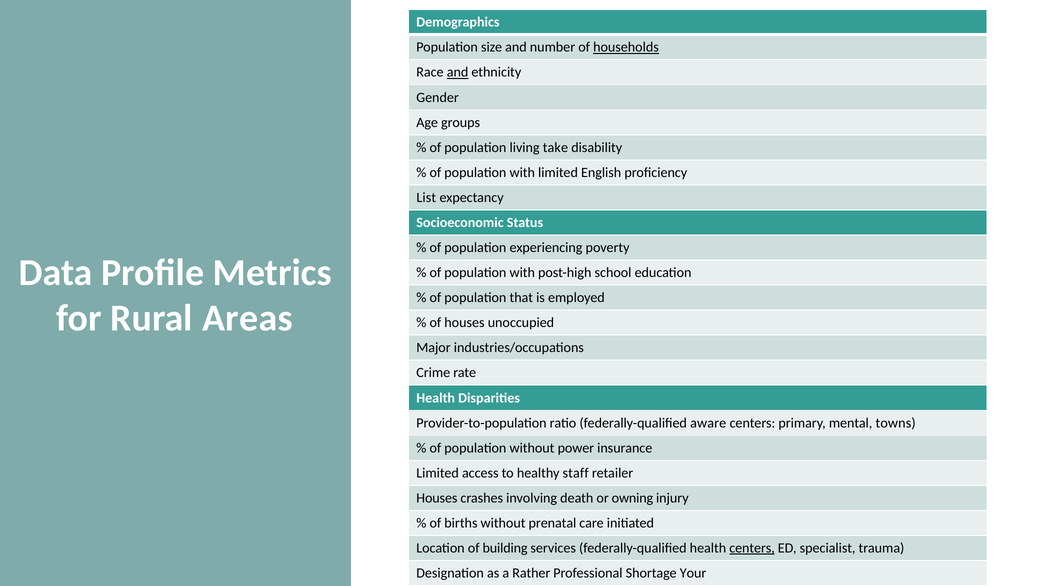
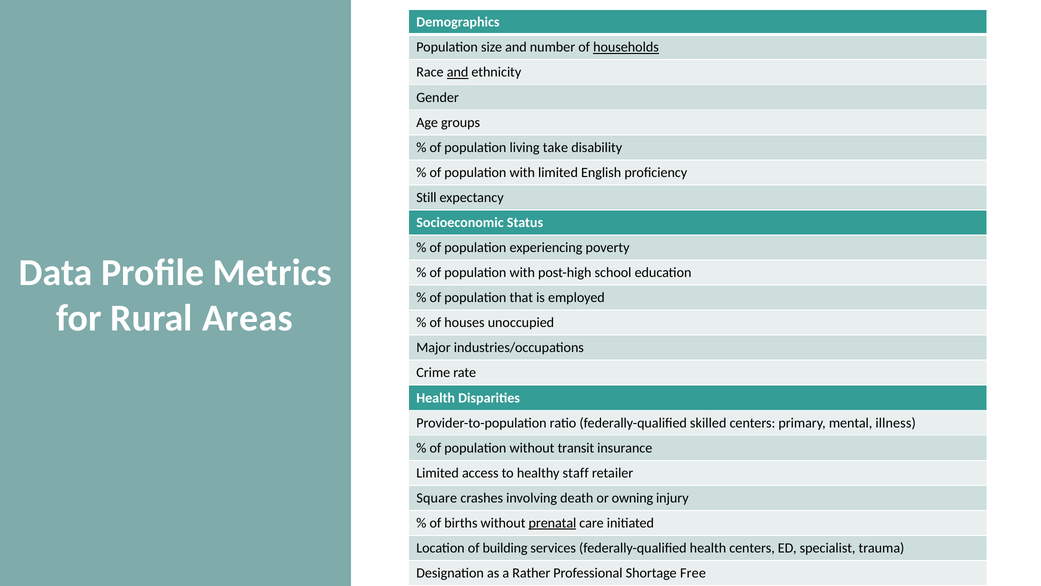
List: List -> Still (426, 197)
aware: aware -> skilled (708, 423)
towns: towns -> illness (896, 423)
power: power -> transit (576, 448)
Houses: Houses -> Square (437, 498)
prenatal underline: none -> present (552, 523)
centers underline: present -> none (752, 548)
Your: Your -> Free (693, 573)
